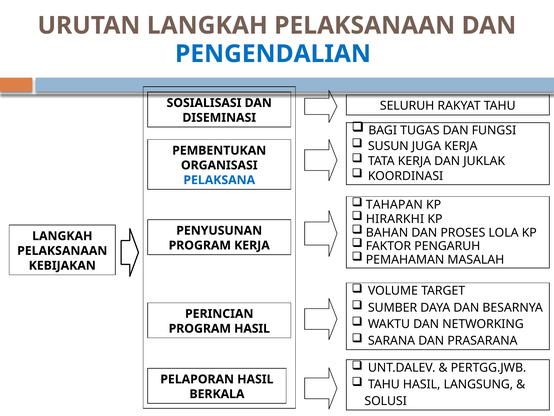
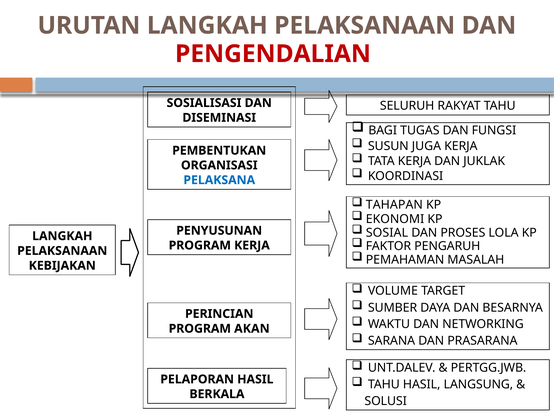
PENGENDALIAN colour: blue -> red (273, 54)
HIRARKHI: HIRARKHI -> EKONOMI (395, 219)
BAHAN: BAHAN -> SOSIAL (387, 232)
PROGRAM HASIL: HASIL -> AKAN (252, 328)
